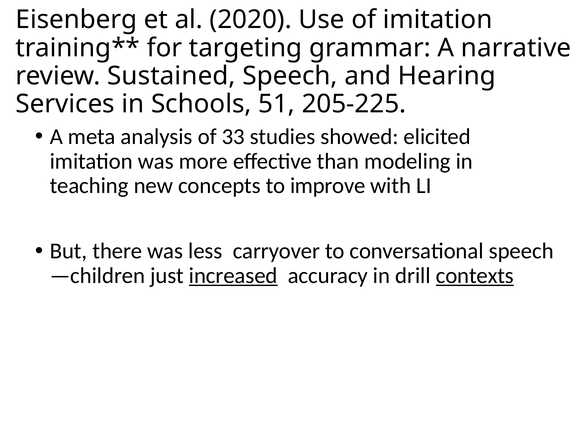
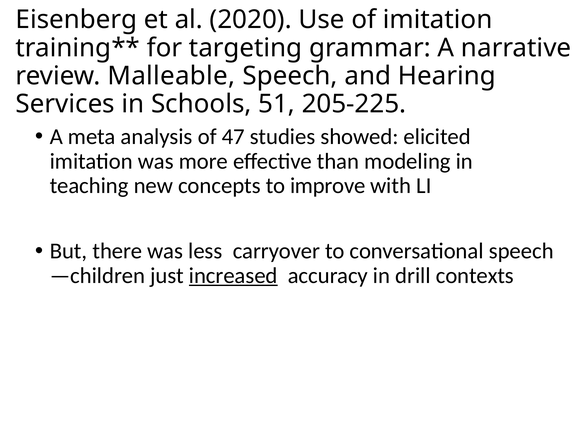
Sustained: Sustained -> Malleable (171, 76)
33: 33 -> 47 (233, 137)
contexts underline: present -> none (475, 276)
